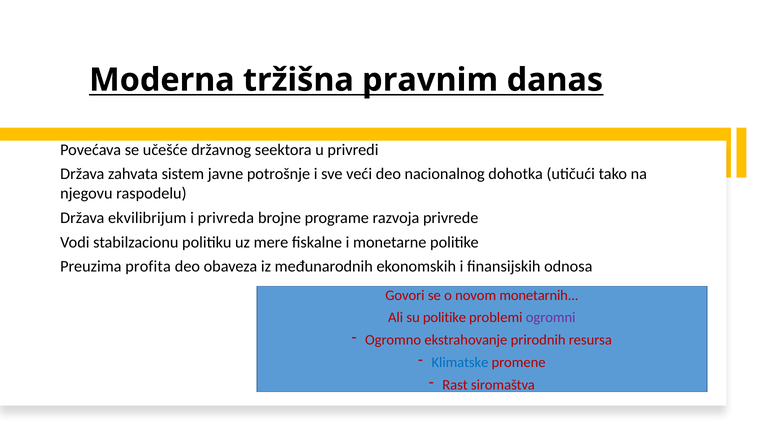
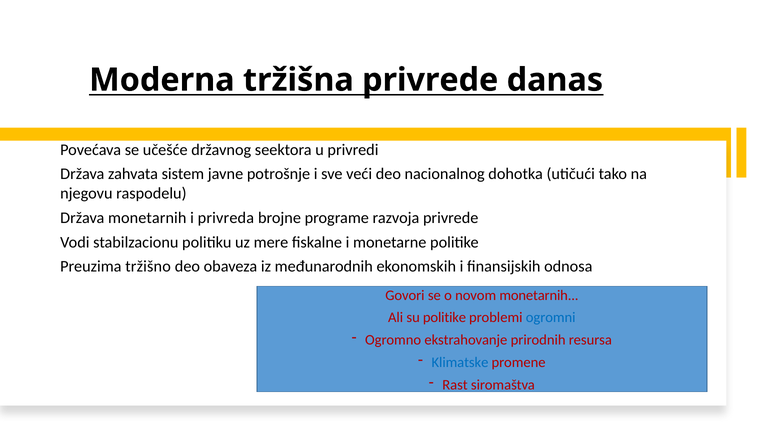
tržišna pravnim: pravnim -> privrede (430, 80)
Država ekvilibrijum: ekvilibrijum -> monetarnih (147, 218)
profita: profita -> tržišno (148, 266)
ogromni colour: purple -> blue (551, 317)
